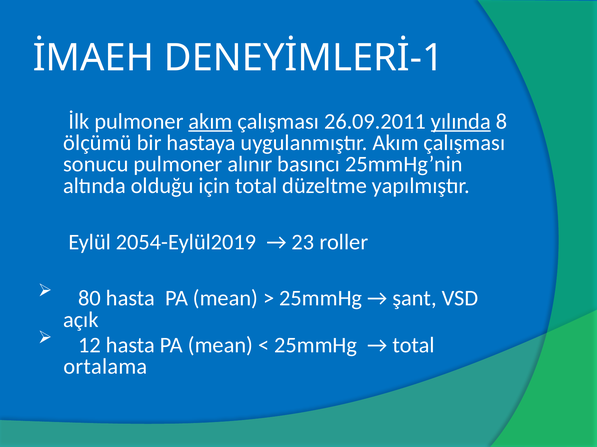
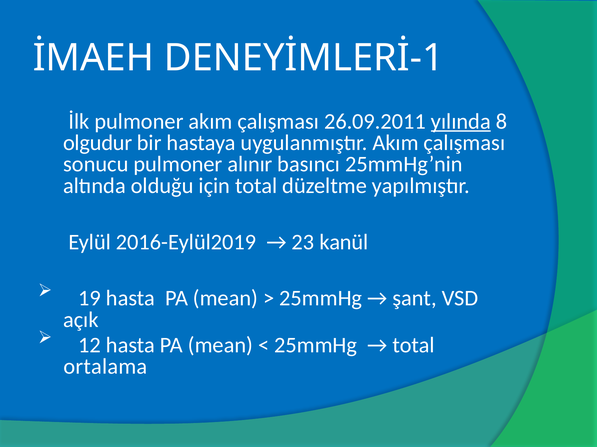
akım underline: present -> none (210, 122)
ölçümü: ölçümü -> olgudur (98, 143)
2054-Eylül2019: 2054-Eylül2019 -> 2016-Eylül2019 (186, 242)
roller: roller -> kanül (344, 242)
80: 80 -> 19 (90, 299)
